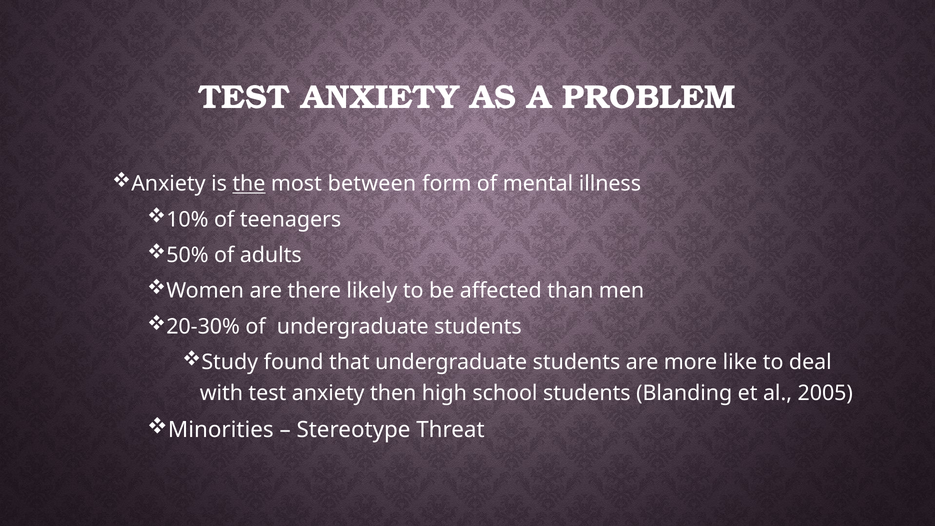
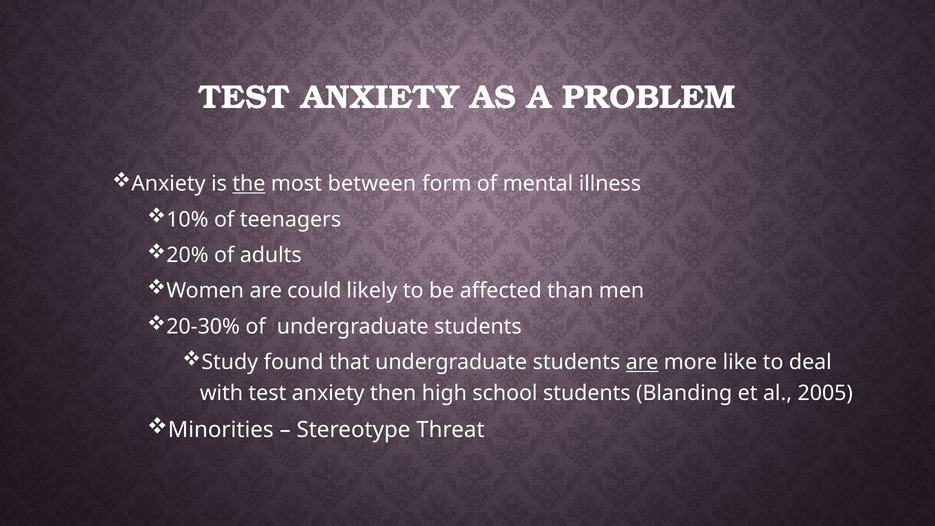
50%: 50% -> 20% (187, 255)
there: there -> could (314, 291)
are underline: none -> present (642, 362)
